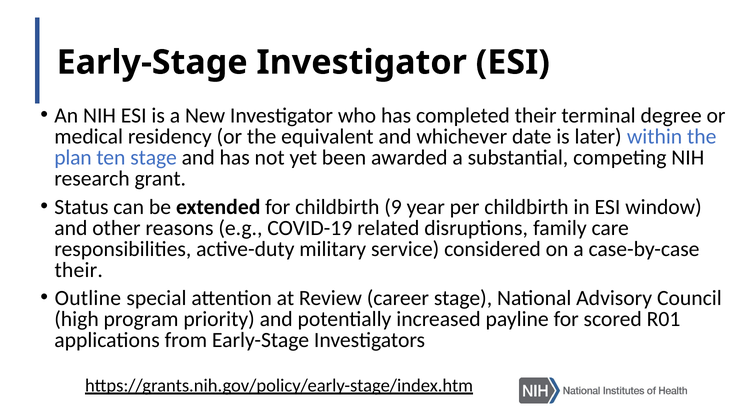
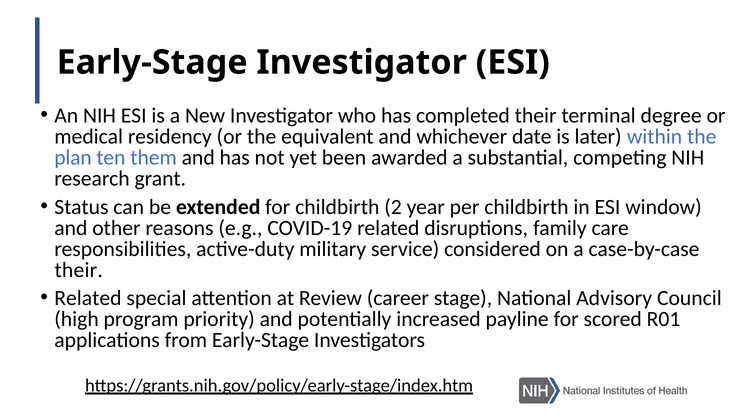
ten stage: stage -> them (154, 158)
9: 9 -> 2 (393, 207)
Outline: Outline -> Related (88, 298)
